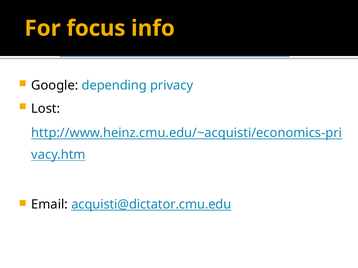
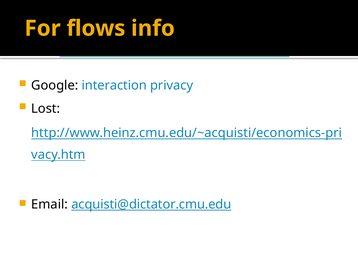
focus: focus -> flows (96, 28)
depending: depending -> interaction (114, 86)
